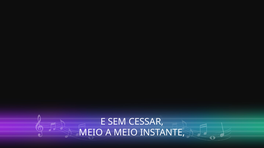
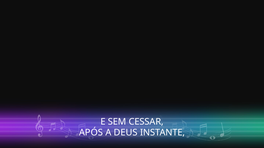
MEIO: MEIO -> APÓS (91, 133)
A MEIO: MEIO -> DEUS (126, 133)
